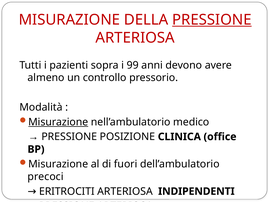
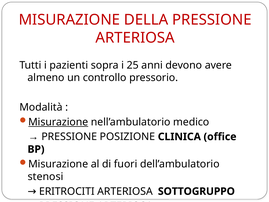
PRESSIONE underline: present -> none (212, 20)
99: 99 -> 25 (133, 65)
precoci: precoci -> stenosi (46, 176)
INDIPENDENTI: INDIPENDENTI -> SOTTOGRUPPO (196, 191)
